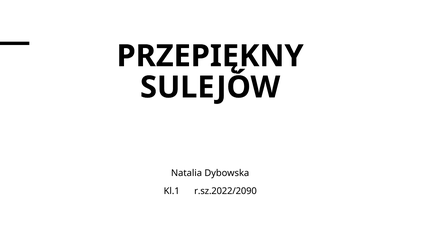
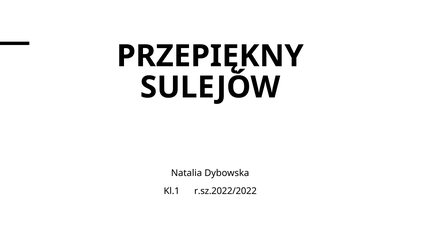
r.sz.2022/2090: r.sz.2022/2090 -> r.sz.2022/2022 (225, 192)
